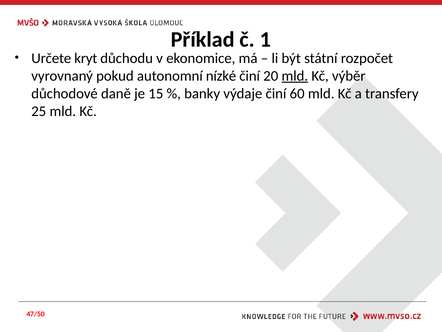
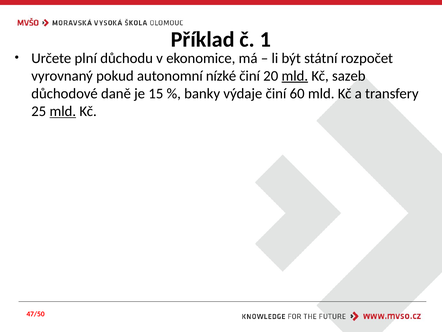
kryt: kryt -> plní (86, 58)
výběr: výběr -> sazeb (349, 76)
mld underline: none -> present (63, 111)
